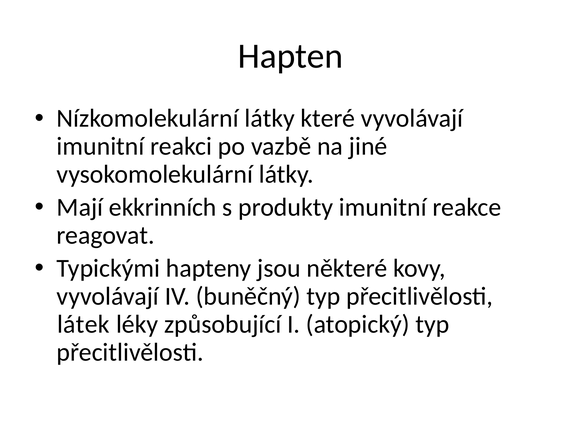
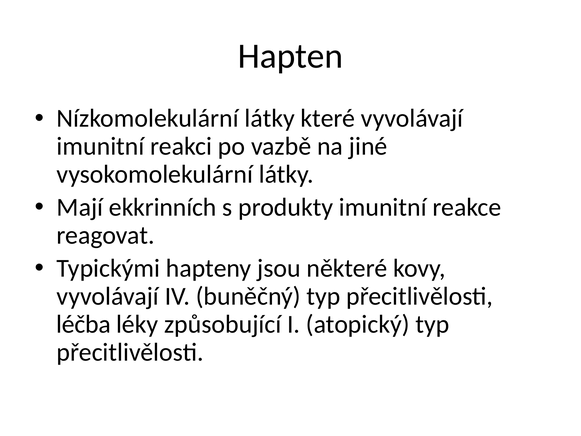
látek: látek -> léčba (84, 324)
